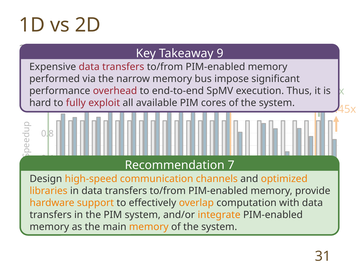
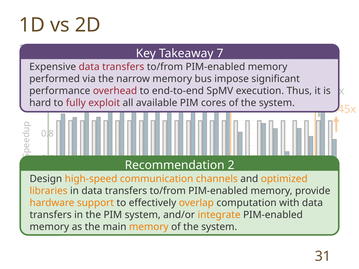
9: 9 -> 7 (220, 54)
7: 7 -> 2 (231, 165)
